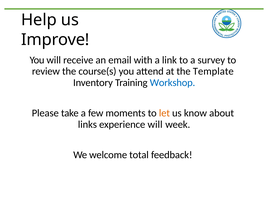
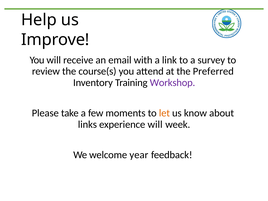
Template: Template -> Preferred (213, 71)
Workshop colour: blue -> purple (172, 83)
total: total -> year (139, 155)
